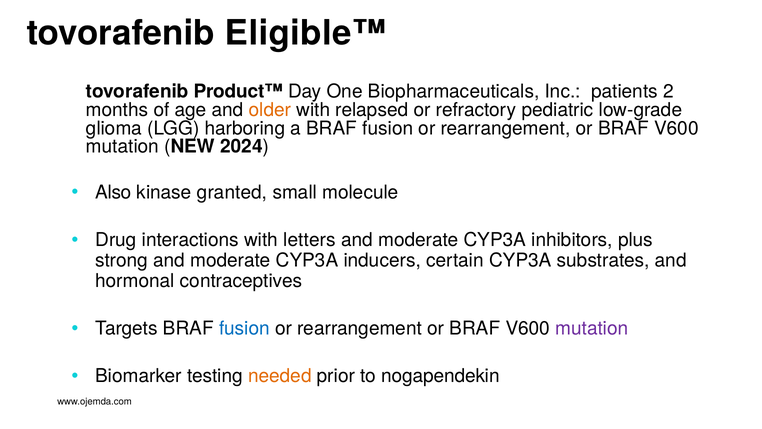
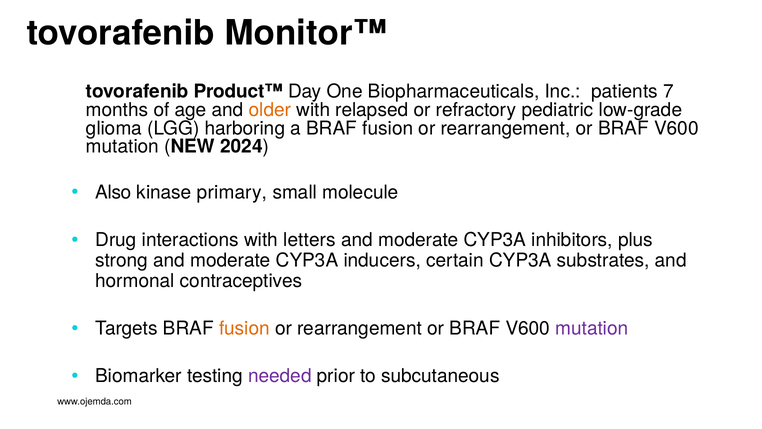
Eligible™: Eligible™ -> Monitor™ (306, 33)
2: 2 -> 7 (669, 92)
granted: granted -> primary (232, 192)
fusion colour: blue -> orange (244, 328)
needed colour: orange -> purple (280, 376)
nogapendekin: nogapendekin -> subcutaneous (440, 376)
